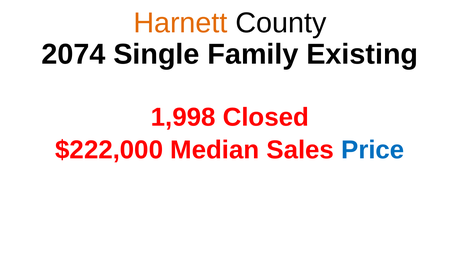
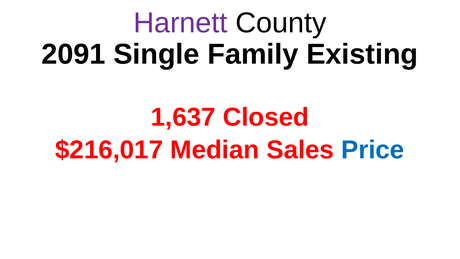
Harnett colour: orange -> purple (180, 23)
2074: 2074 -> 2091 (73, 54)
1,998: 1,998 -> 1,637 (183, 117)
$222,000: $222,000 -> $216,017 (109, 150)
